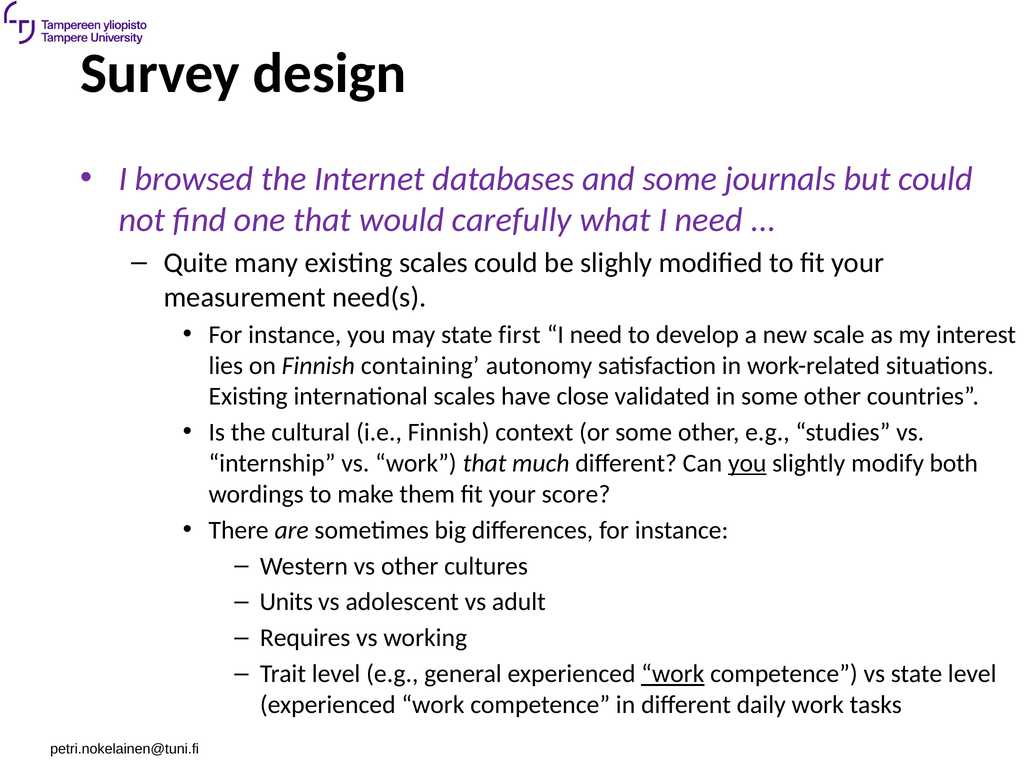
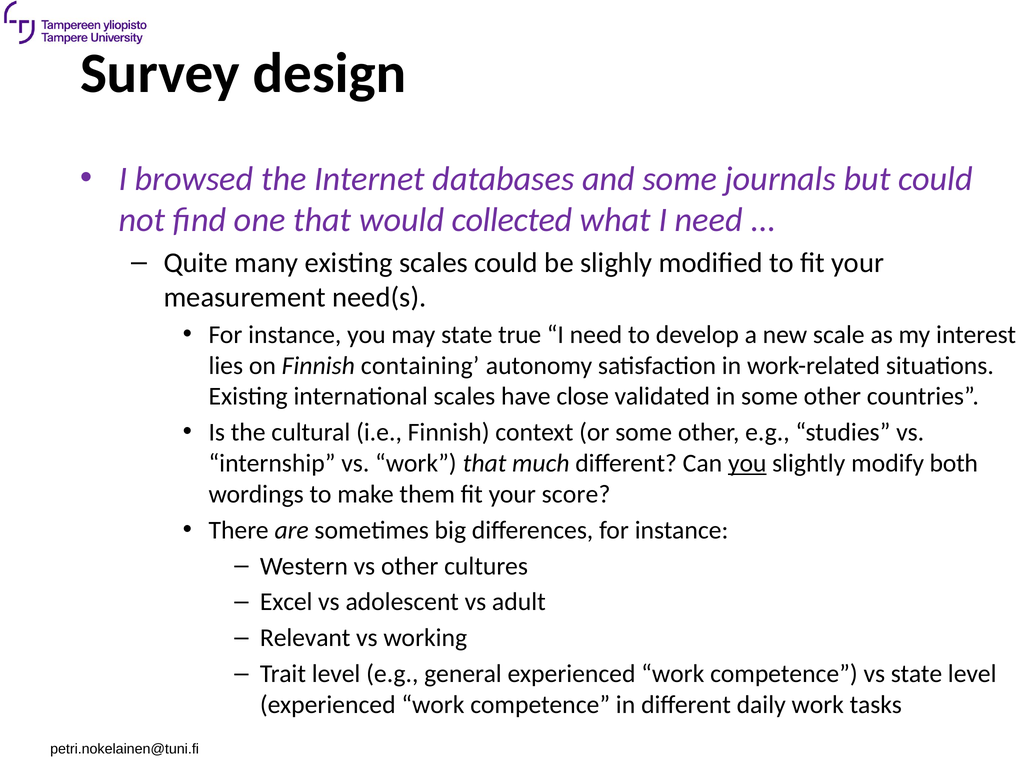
carefully: carefully -> collected (512, 220)
first: first -> true (520, 335)
Units: Units -> Excel (286, 602)
Requires: Requires -> Relevant (305, 638)
work underline: present -> none (673, 674)
